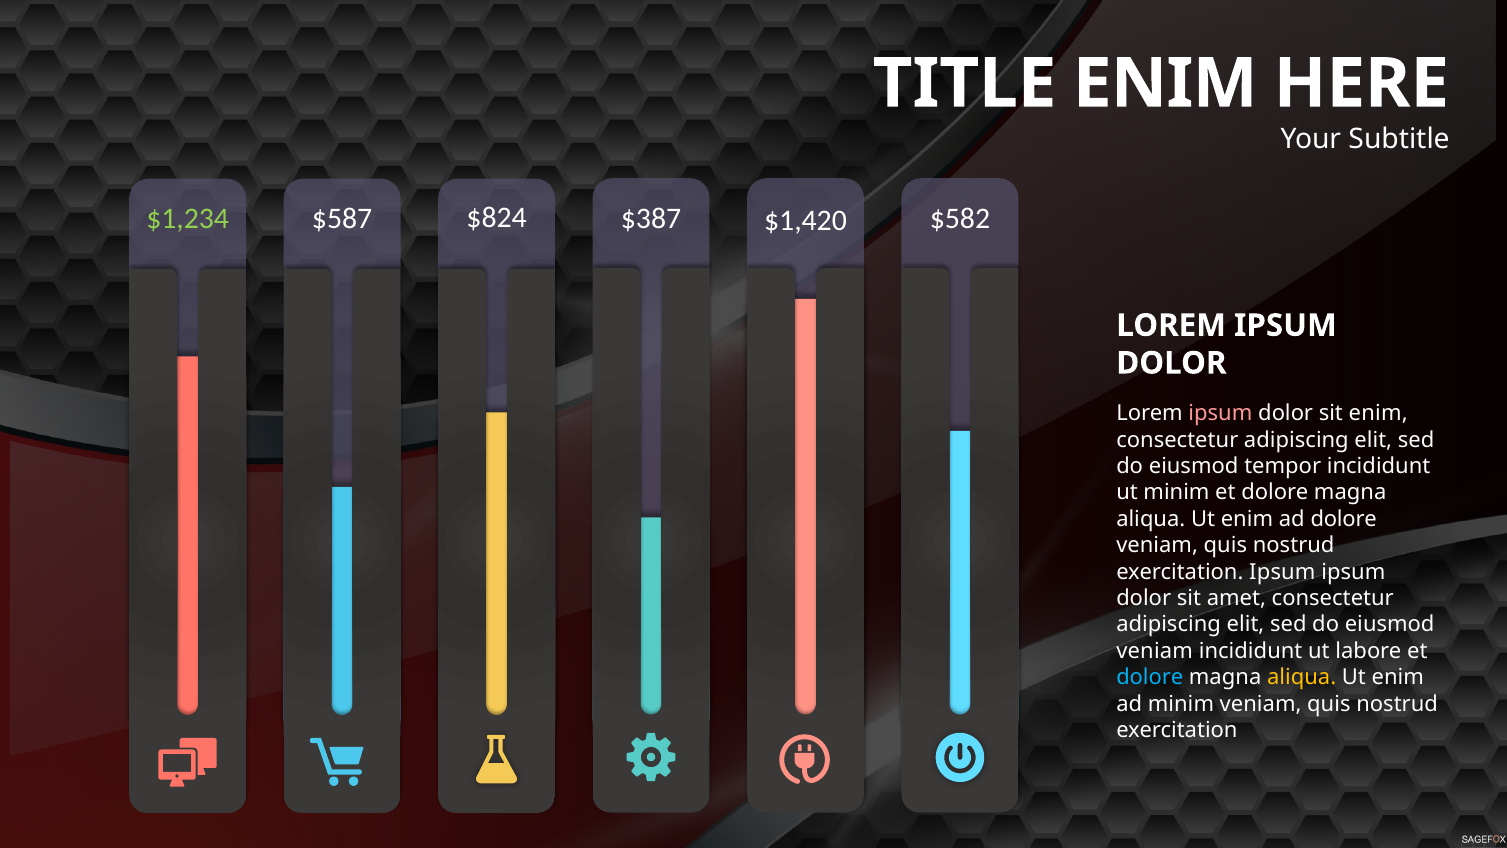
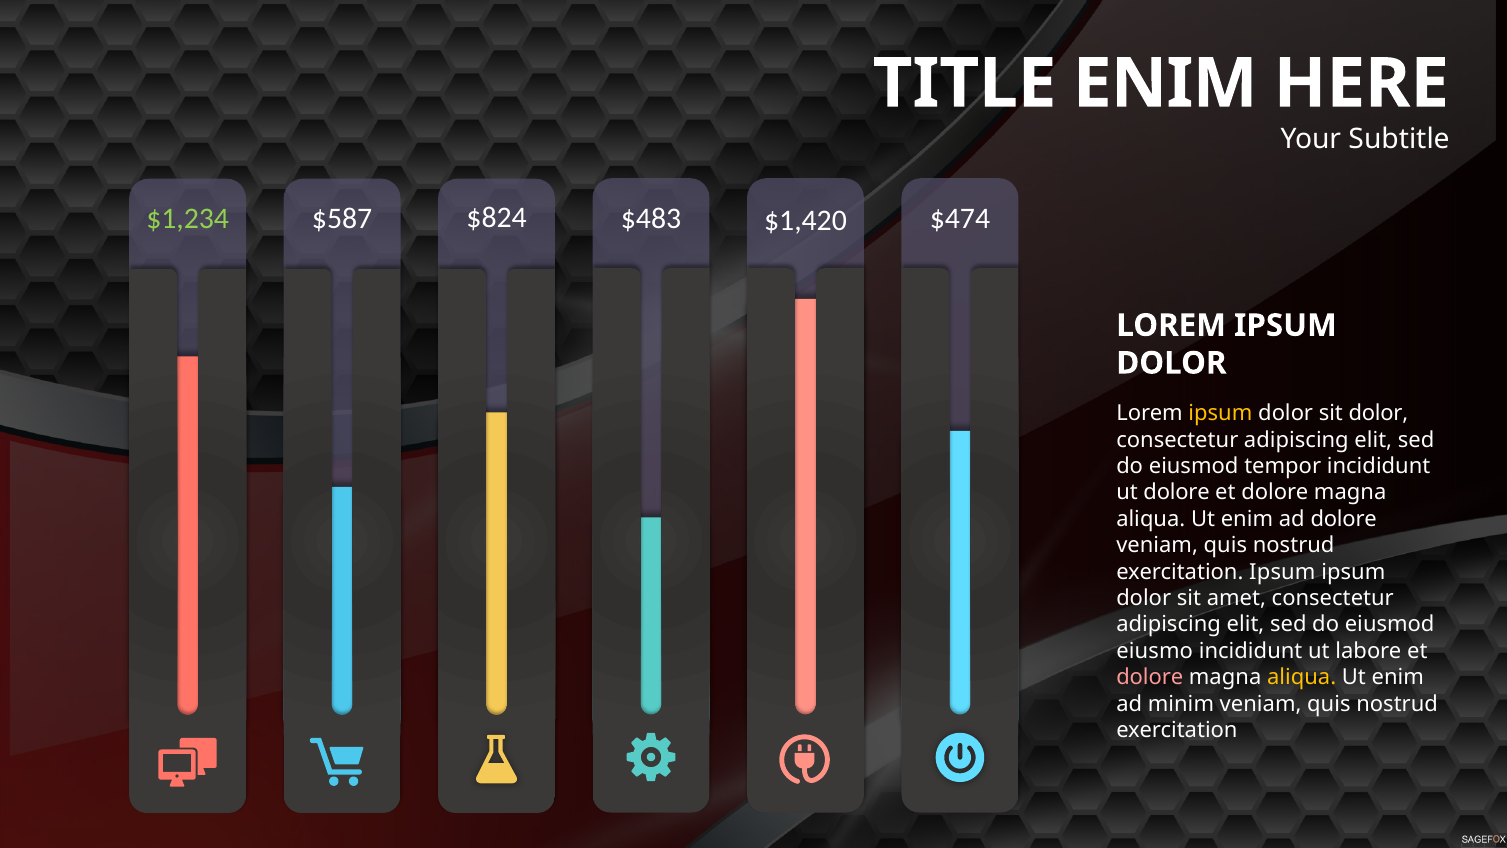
$387: $387 -> $483 (651, 219)
$582: $582 -> $474 (960, 218)
ipsum colour: pink -> yellow (1220, 413)
sit enim: enim -> dolor (1378, 413)
ut minim: minim -> dolore (1177, 492)
veniam: veniam -> eiusmo (1155, 651)
dolore colour: light blue -> pink (1150, 677)
